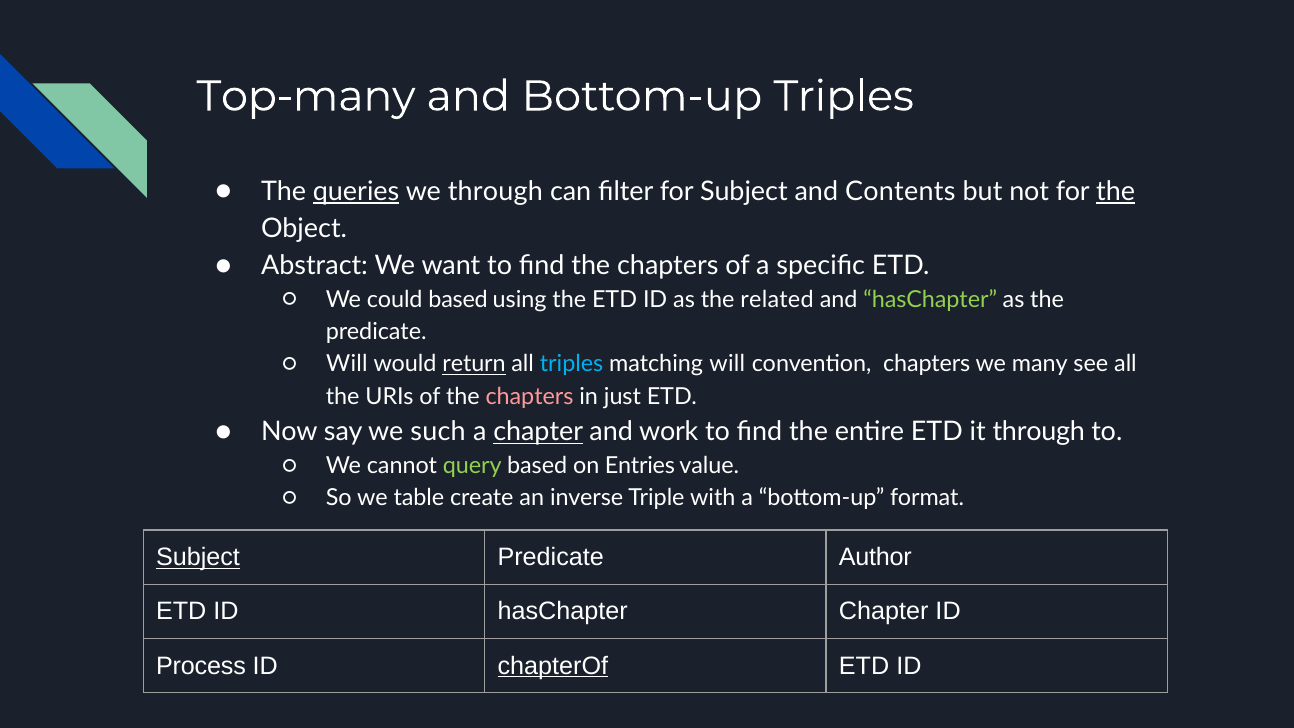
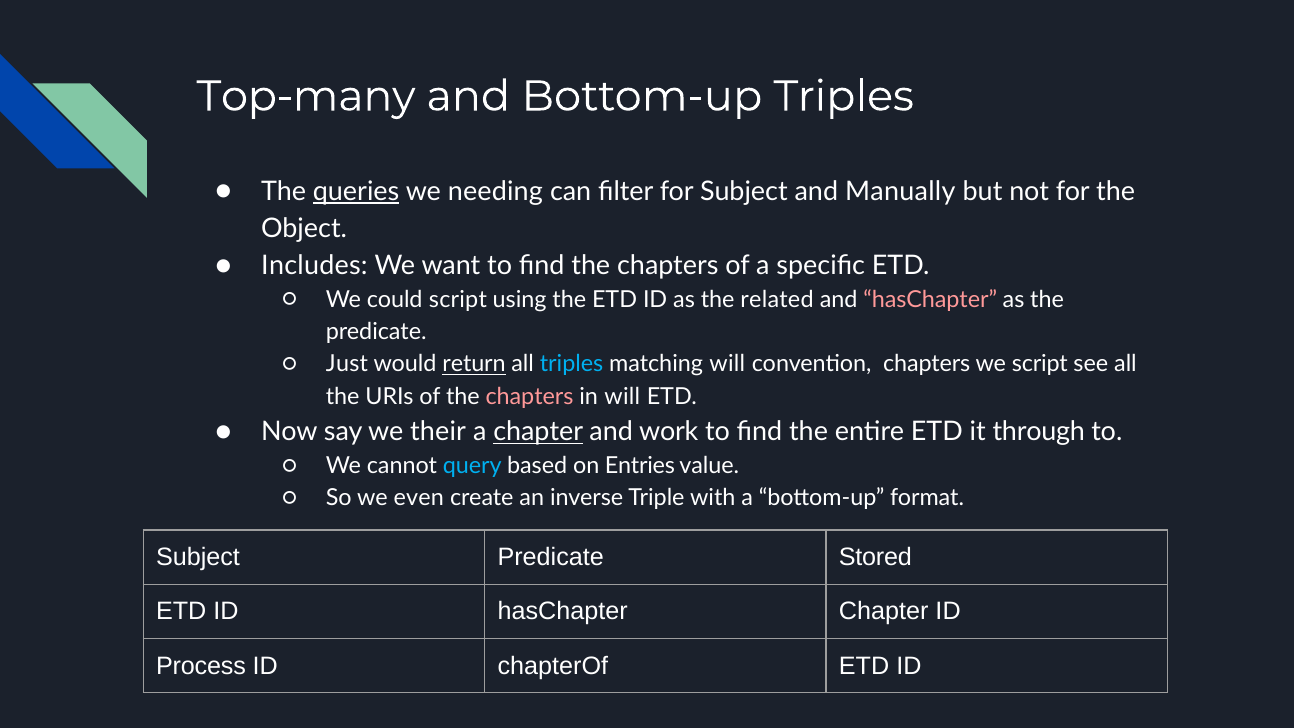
we through: through -> needing (495, 191)
Contents: Contents -> Manually (900, 191)
the underline: present -> none (1116, 191)
Abstract: Abstract -> Includes (314, 265)
could based: based -> script (458, 300)
hasChapter colour: light green -> pink (930, 300)
Will: Will -> Just (347, 364)
we many: many -> script (1040, 364)
in just: just -> will (622, 396)
such: such -> their (438, 432)
query colour: light green -> light blue (472, 466)
table: table -> even (419, 498)
Subject underline: present -> none (198, 557)
Author: Author -> Stored (875, 557)
chapterOf underline: present -> none (553, 666)
